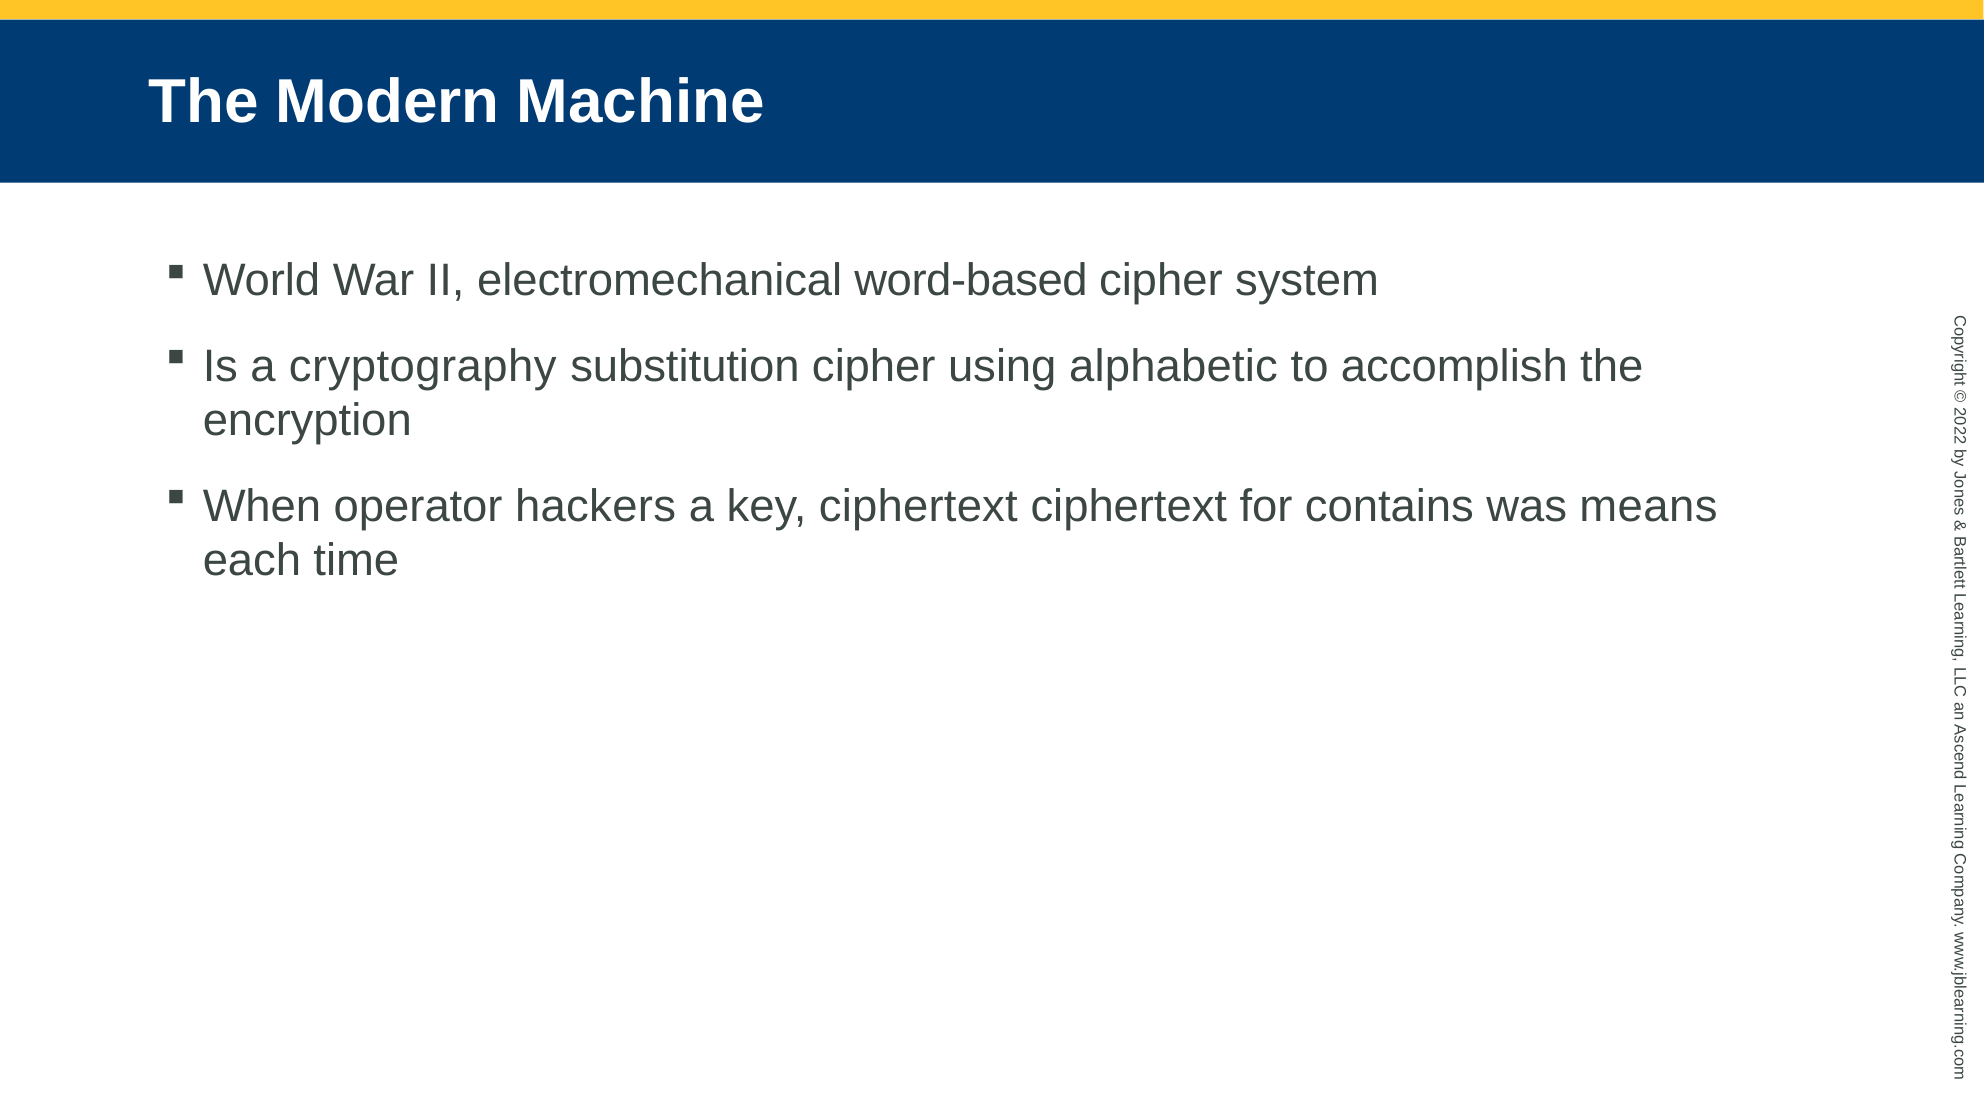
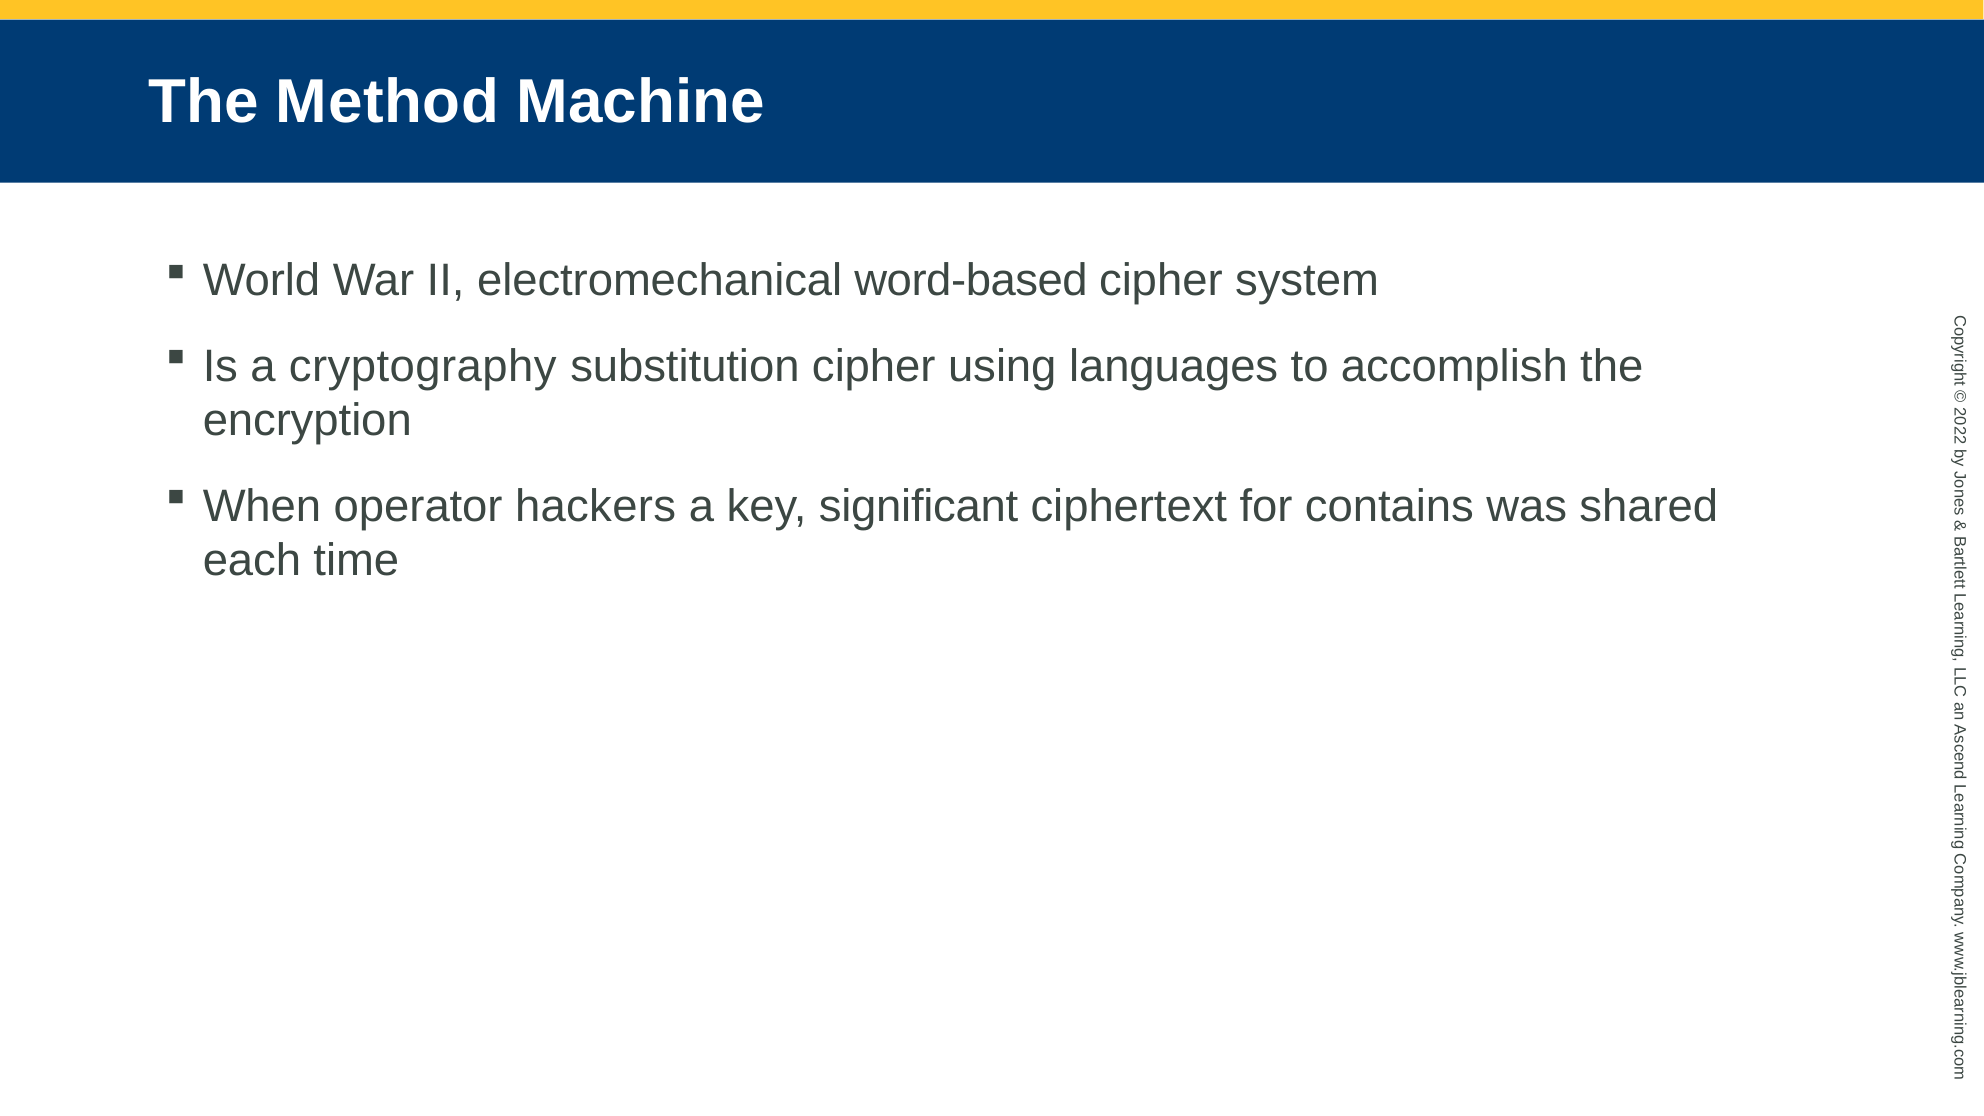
Modern: Modern -> Method (387, 102)
alphabetic: alphabetic -> languages (1174, 366)
key ciphertext: ciphertext -> significant (919, 506)
means: means -> shared (1649, 506)
